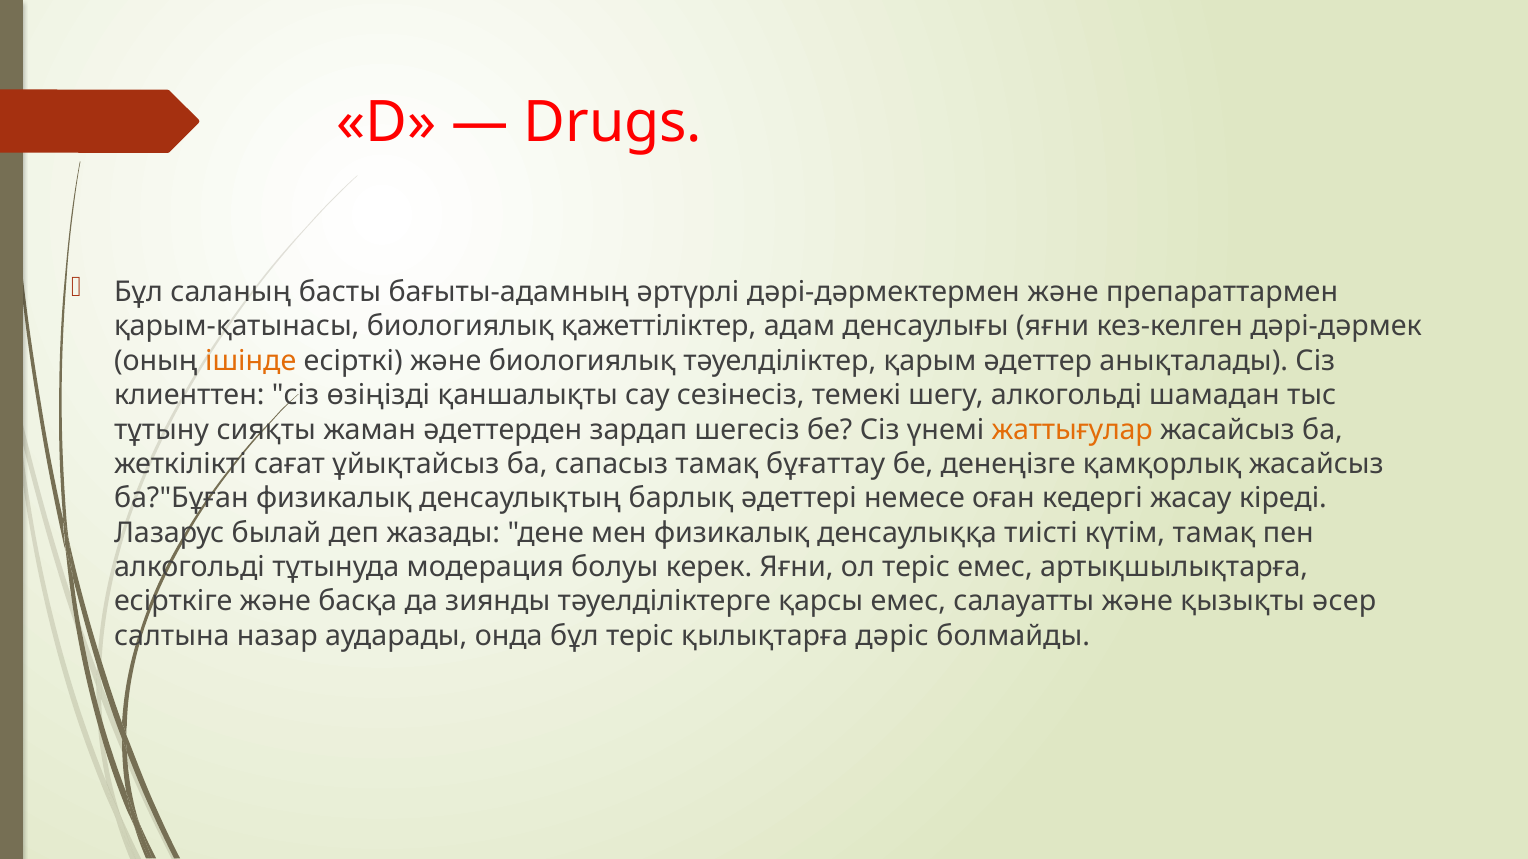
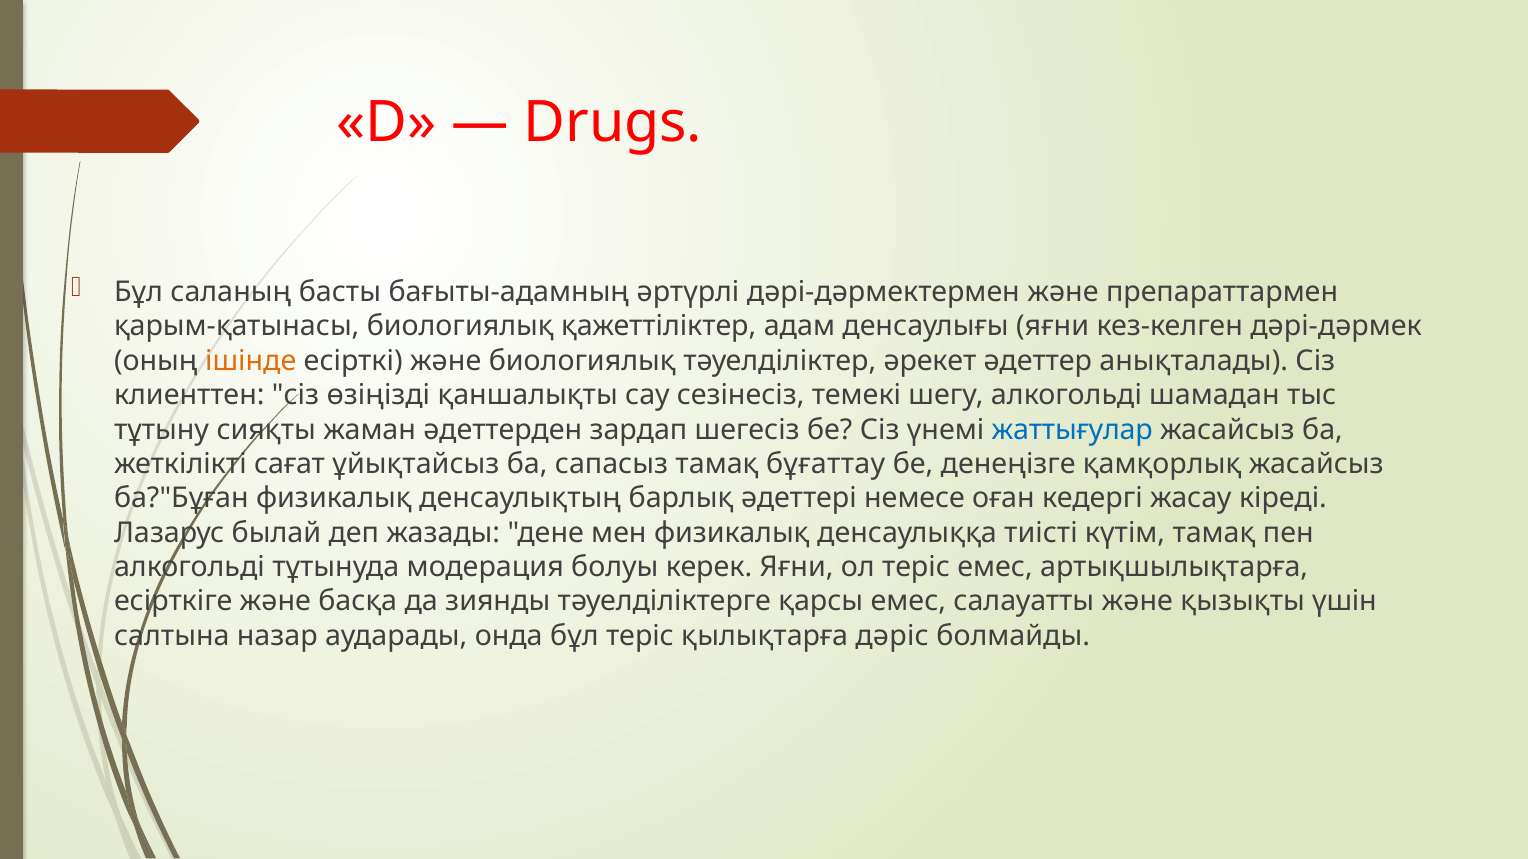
қарым: қарым -> әрекет (930, 361)
жаттығулар colour: orange -> blue (1072, 430)
әсер: әсер -> үшін (1344, 602)
